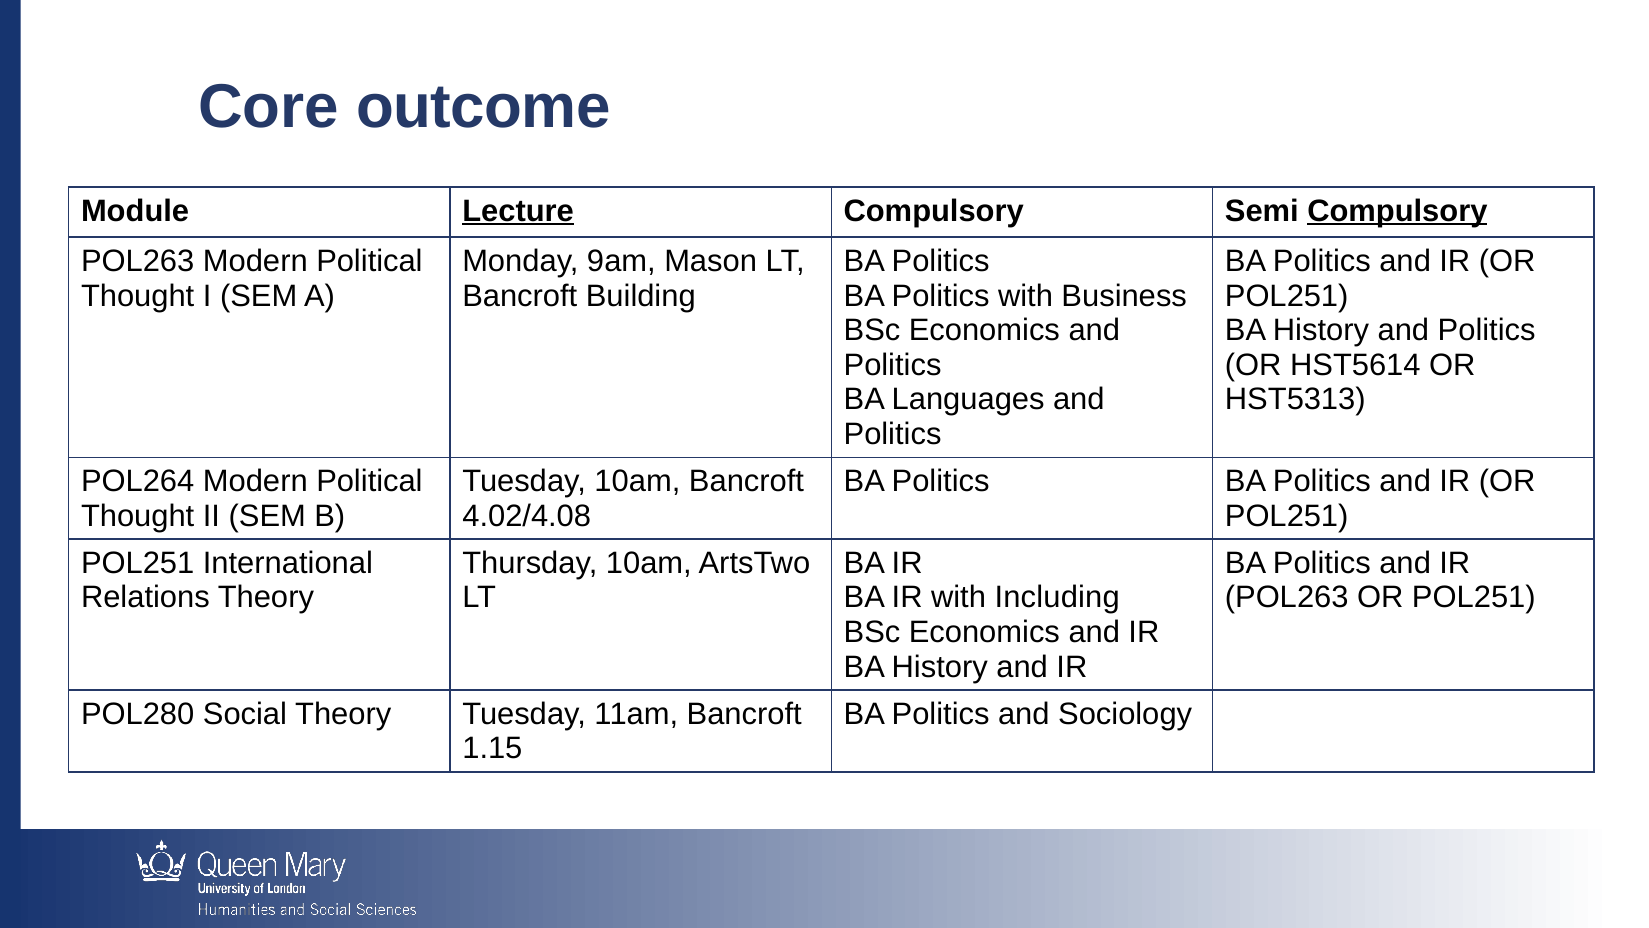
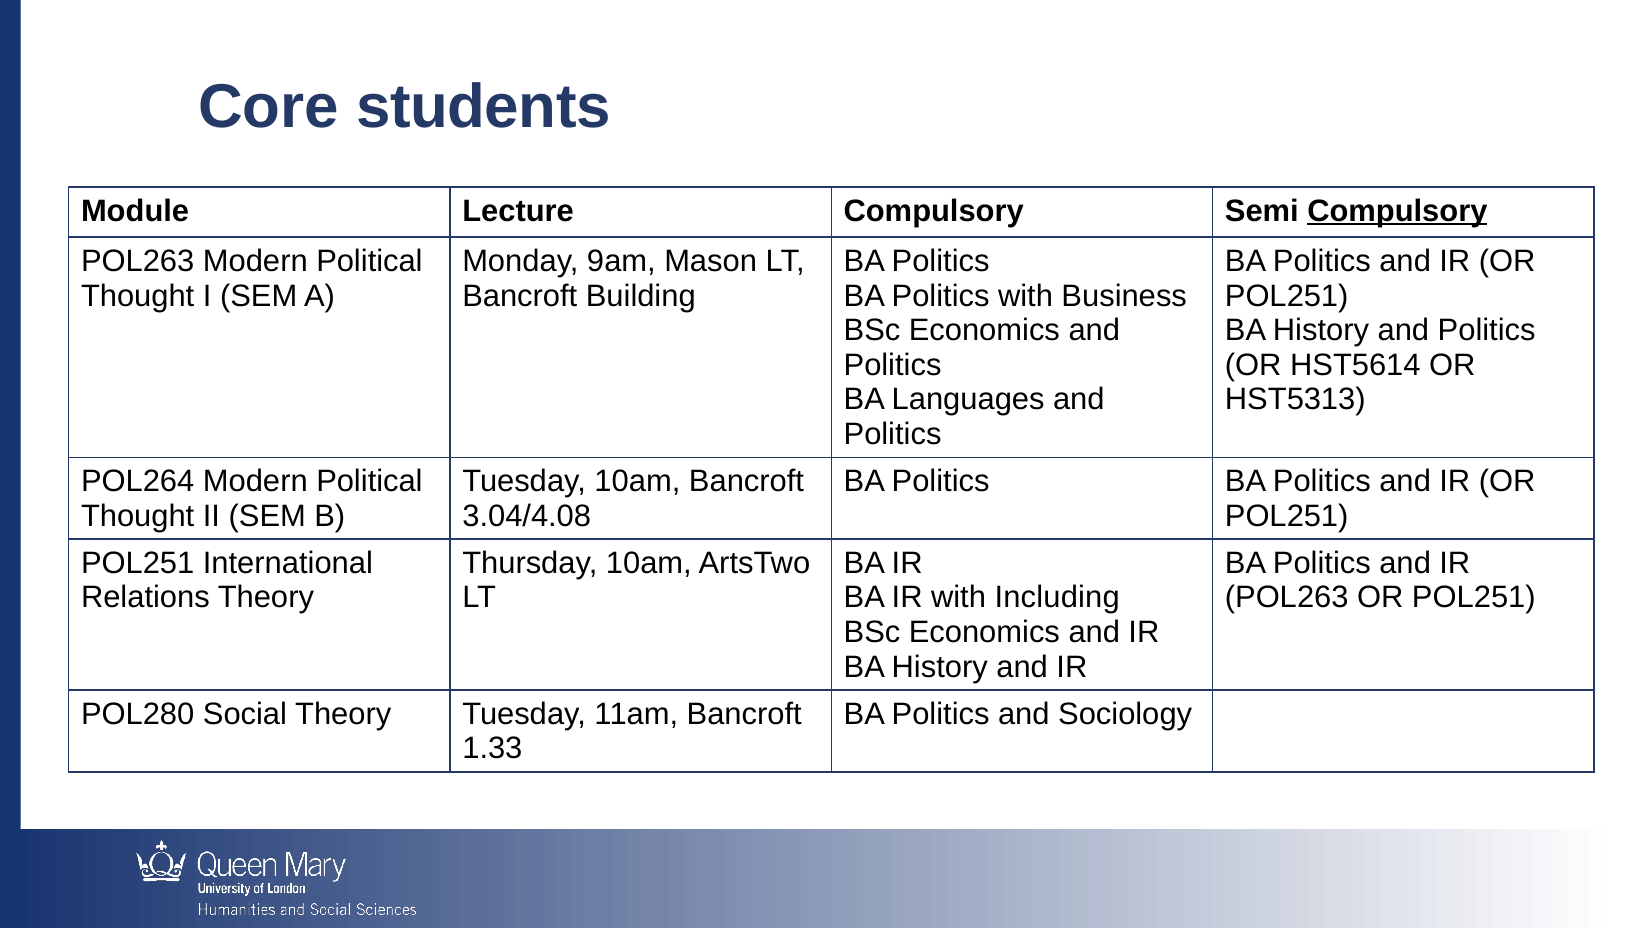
outcome: outcome -> students (483, 107)
Lecture underline: present -> none (518, 211)
4.02/4.08: 4.02/4.08 -> 3.04/4.08 (527, 516)
1.15: 1.15 -> 1.33 (492, 748)
